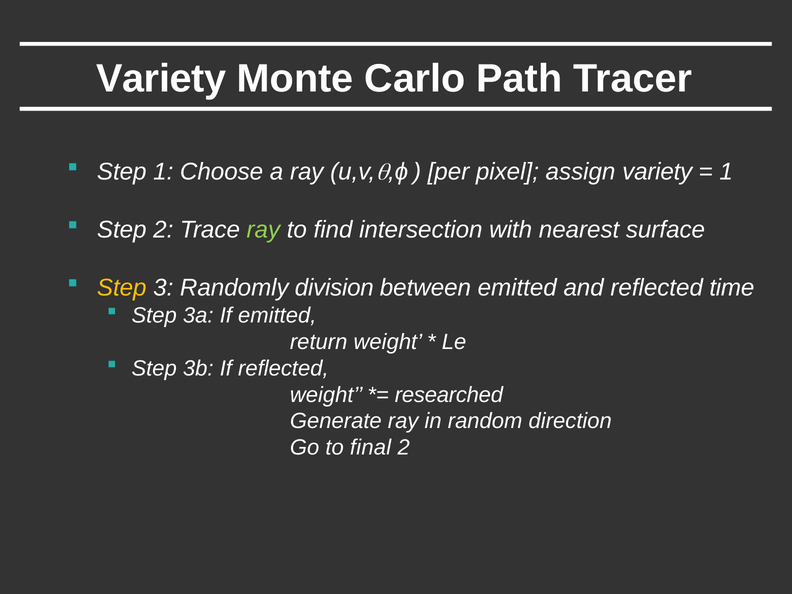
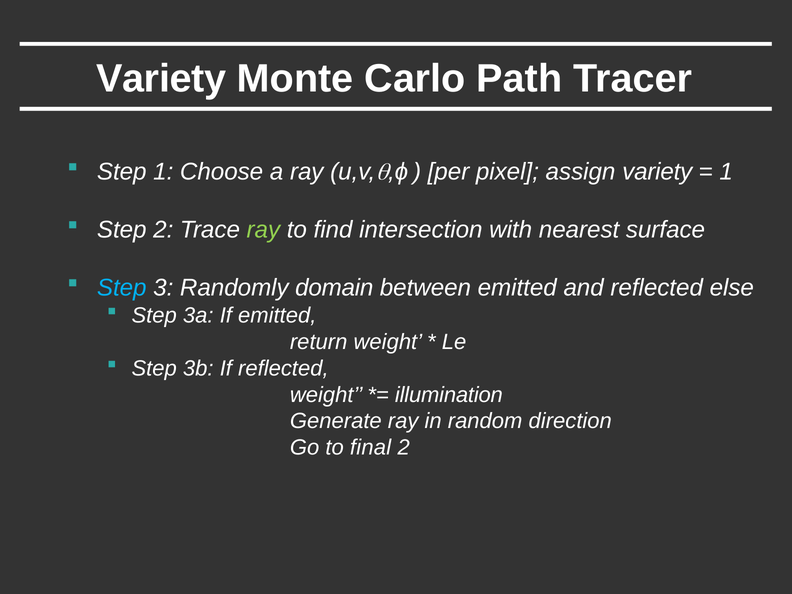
Step colour: yellow -> light blue (122, 288)
division: division -> domain (334, 288)
time: time -> else (732, 288)
researched: researched -> illumination (449, 395)
